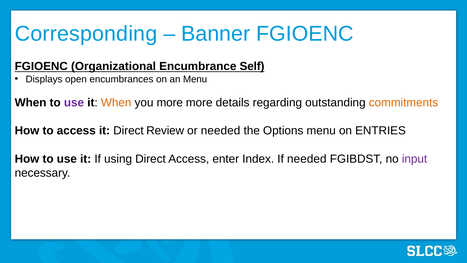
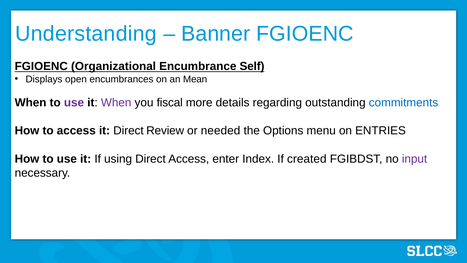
Corresponding: Corresponding -> Understanding (86, 34)
an Menu: Menu -> Mean (195, 79)
When colour: orange -> purple (116, 103)
you more: more -> fiscal (170, 103)
commitments colour: orange -> blue (403, 103)
If needed: needed -> created (307, 159)
